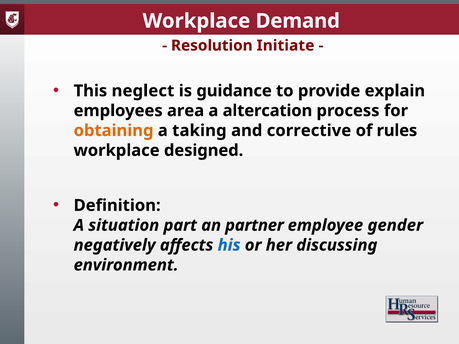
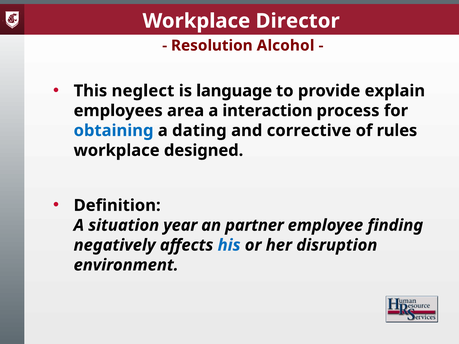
Demand: Demand -> Director (298, 21)
Initiate: Initiate -> Alcohol (286, 46)
guidance: guidance -> language (234, 91)
altercation: altercation -> interaction (267, 111)
obtaining colour: orange -> blue (114, 131)
taking: taking -> dating (199, 131)
part: part -> year (180, 225)
gender: gender -> finding (395, 225)
discussing: discussing -> disruption (337, 245)
